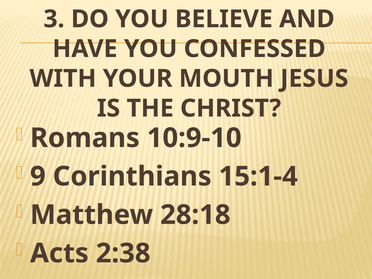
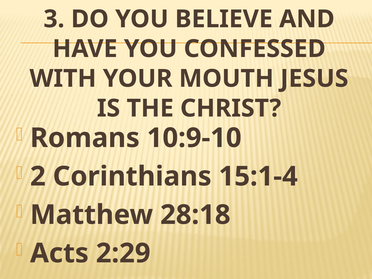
9: 9 -> 2 (38, 176)
2:38: 2:38 -> 2:29 (123, 253)
